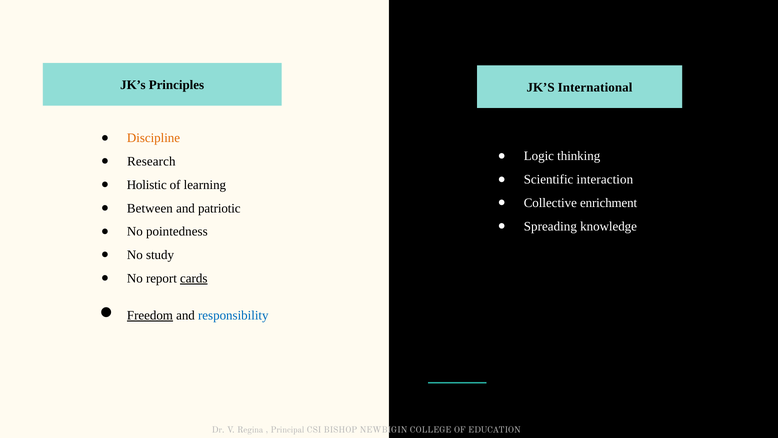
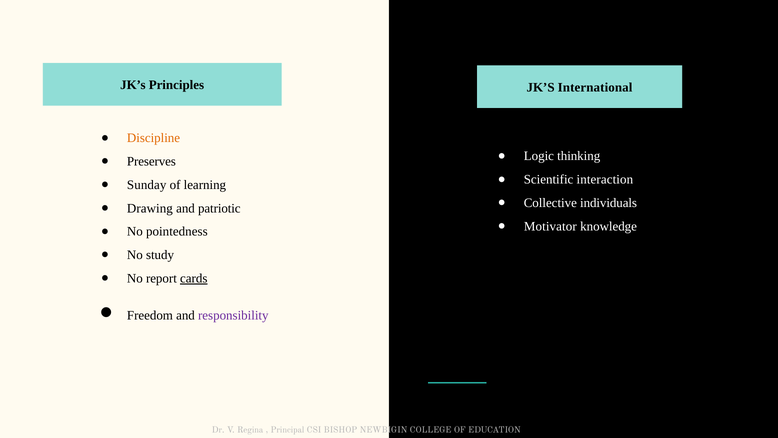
Research: Research -> Preserves (151, 161)
Holistic: Holistic -> Sunday (147, 185)
enrichment: enrichment -> individuals (609, 203)
Between: Between -> Drawing (150, 208)
Spreading: Spreading -> Motivator (550, 226)
Freedom underline: present -> none (150, 315)
responsibility colour: blue -> purple (233, 315)
